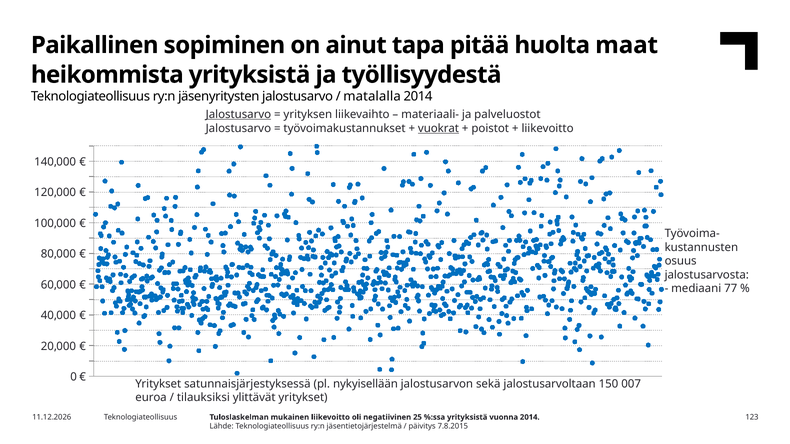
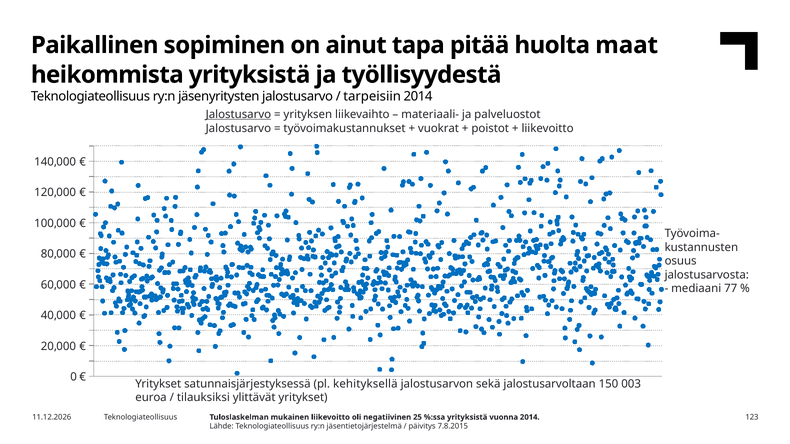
matalalla: matalalla -> tarpeisiin (372, 96)
vuokrat underline: present -> none (438, 128)
nykyisellään: nykyisellään -> kehityksellä (365, 384)
007: 007 -> 003 (631, 384)
